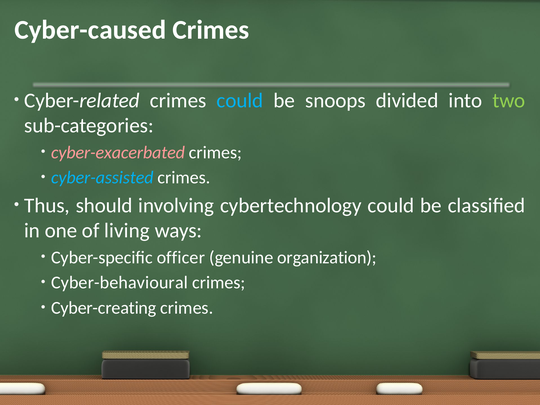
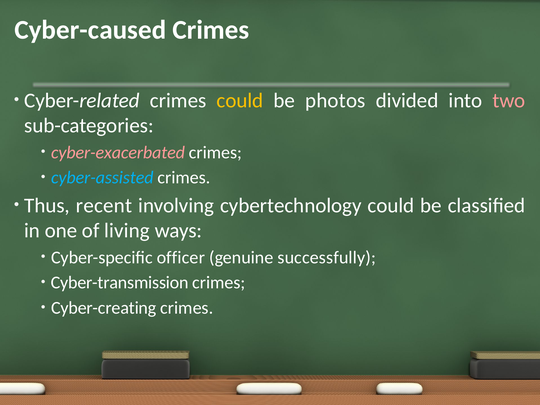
could colour: light blue -> yellow (240, 100)
snoops: snoops -> photos (335, 100)
two colour: light green -> pink (509, 100)
should: should -> recent (104, 206)
organization: organization -> successfully (327, 258)
Cyber-behavioural: Cyber-behavioural -> Cyber-transmission (120, 283)
